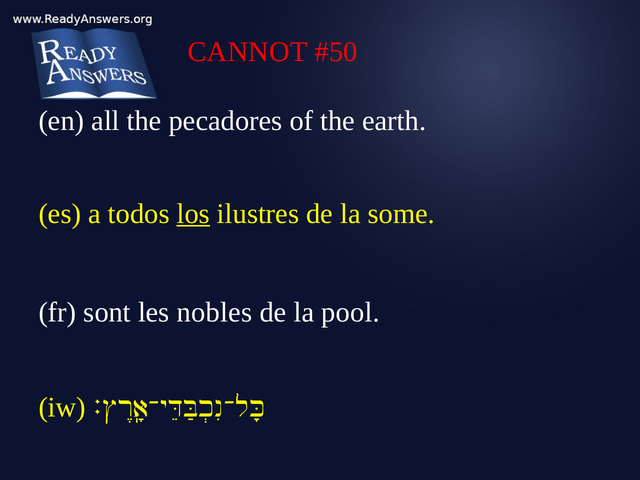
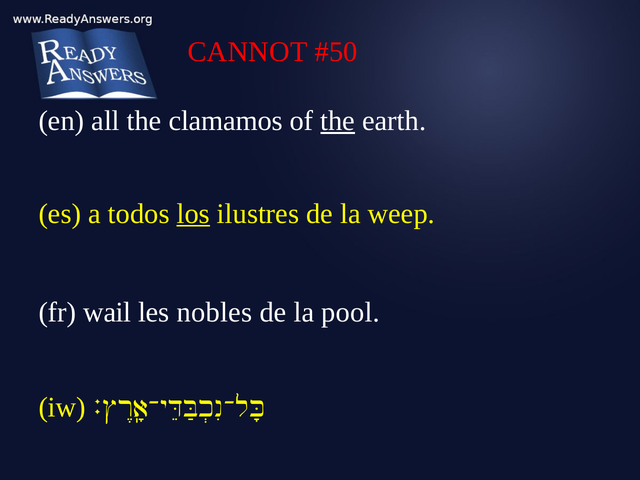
pecadores: pecadores -> clamamos (226, 121)
the underline: none -> present (338, 121)
some: some -> weep (401, 214)
sont: sont -> wail (107, 312)
